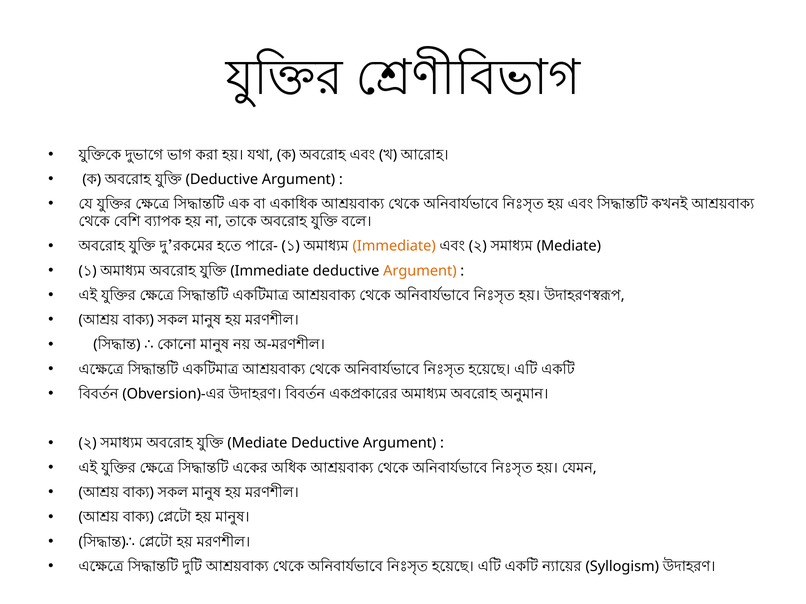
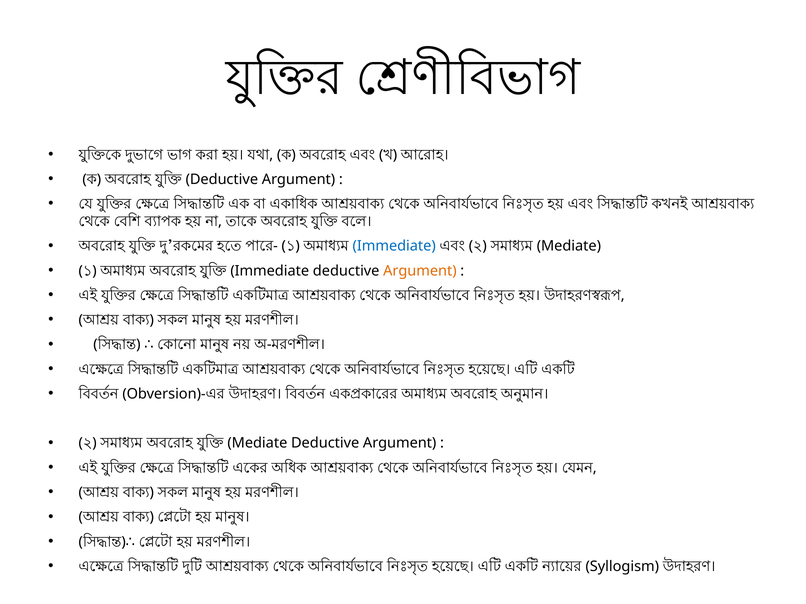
Immediate colour: orange -> blue (394, 246)
